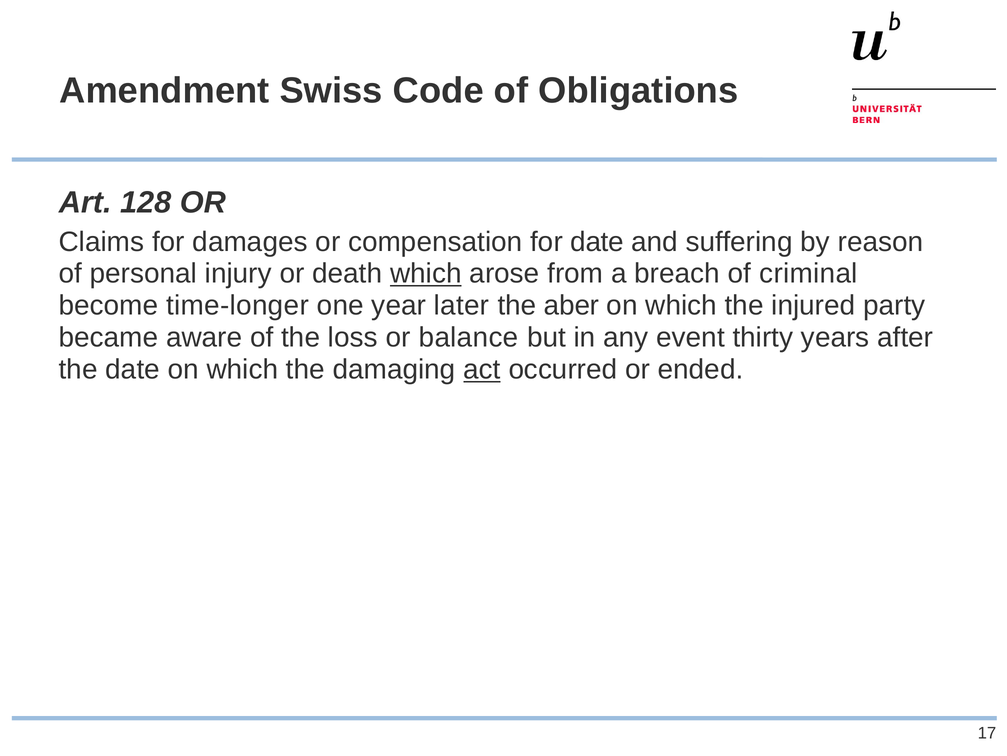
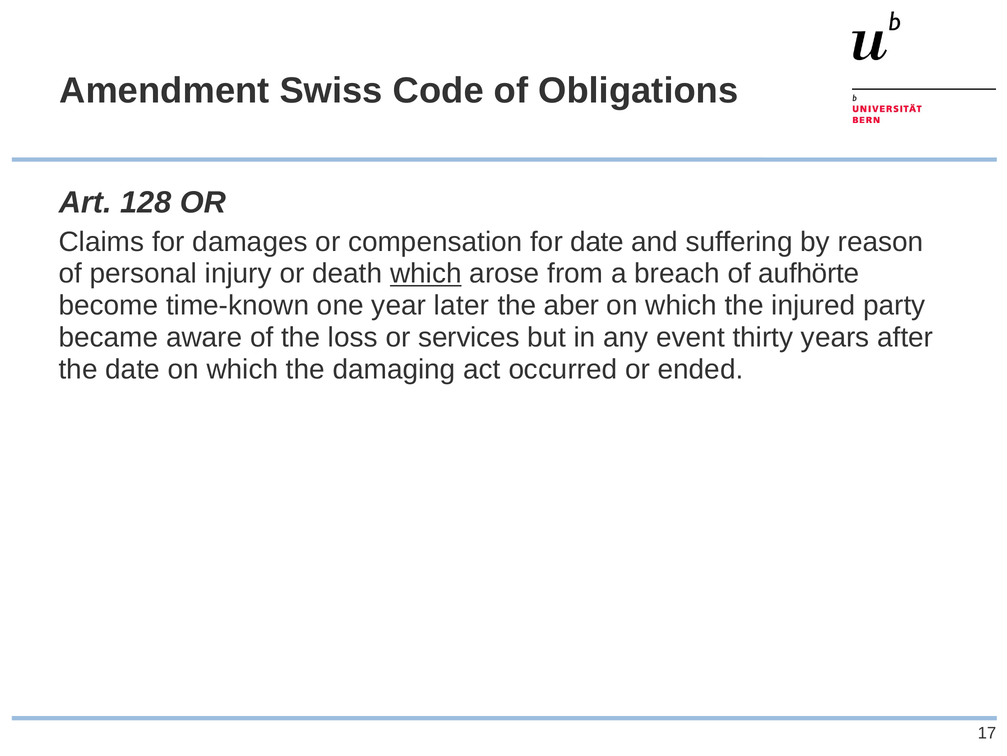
criminal: criminal -> aufhörte (809, 273)
time-longer: time-longer -> time-known (238, 305)
balance: balance -> services (469, 337)
act underline: present -> none (482, 369)
